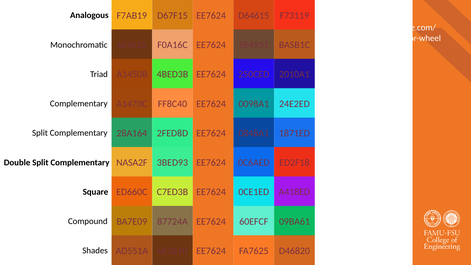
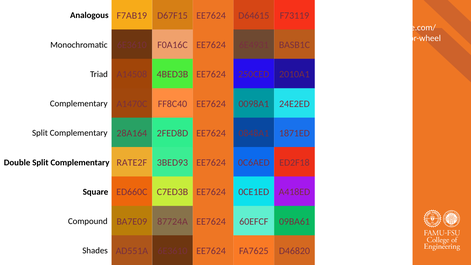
NASA2F: NASA2F -> RATE2F (132, 163)
